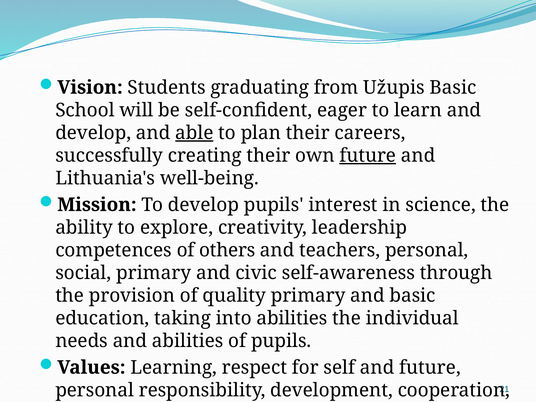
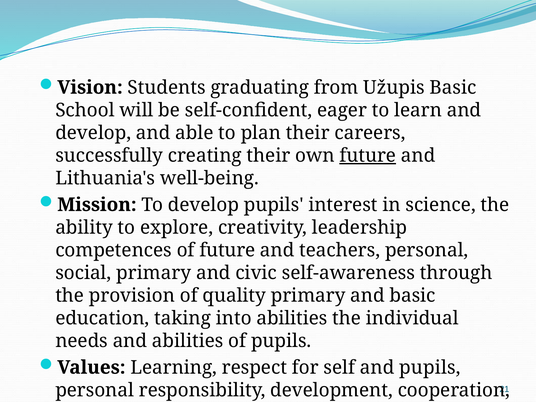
able underline: present -> none (194, 133)
of others: others -> future (227, 250)
and future: future -> pupils (430, 367)
